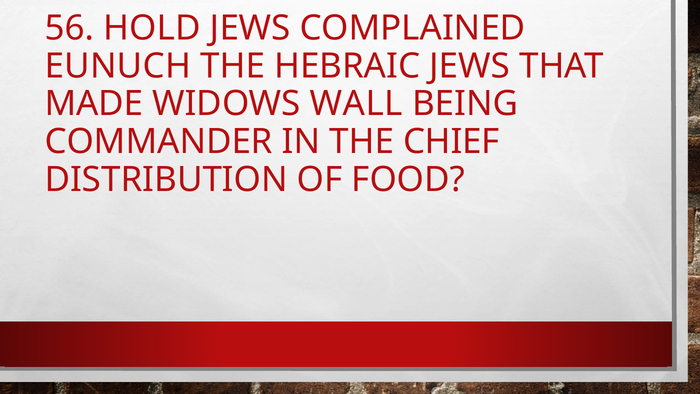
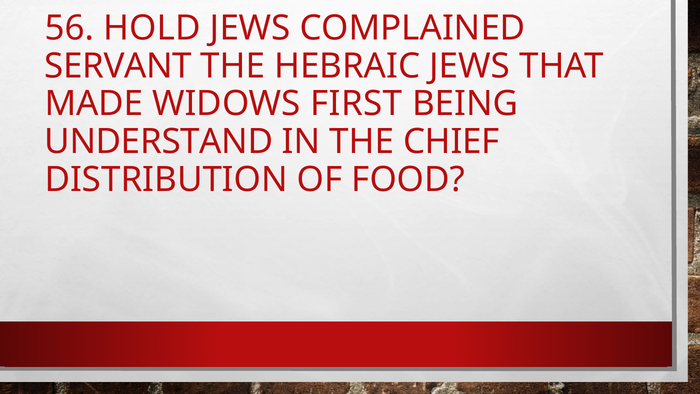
EUNUCH: EUNUCH -> SERVANT (118, 66)
WALL: WALL -> FIRST (356, 104)
COMMANDER: COMMANDER -> UNDERSTAND (159, 142)
